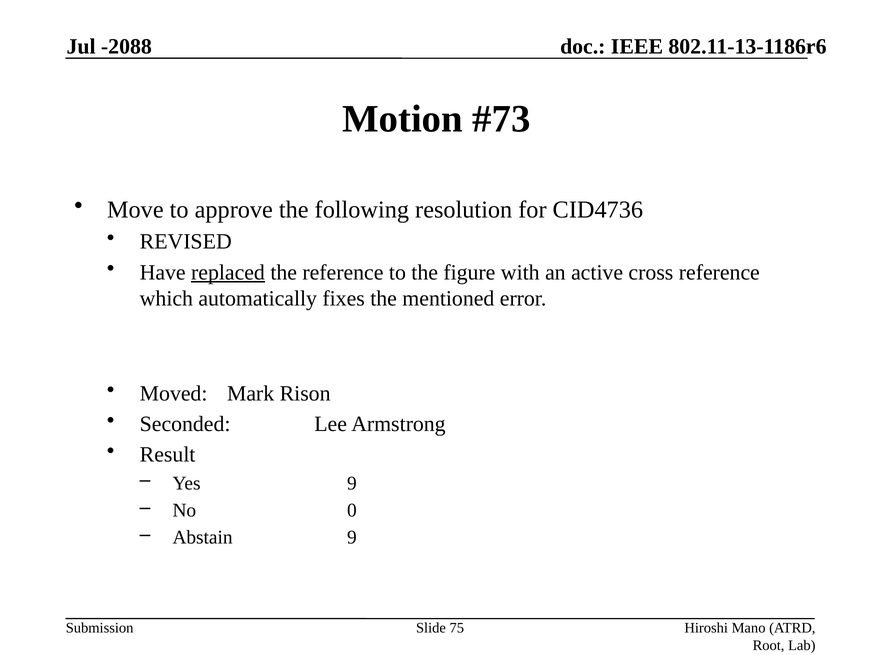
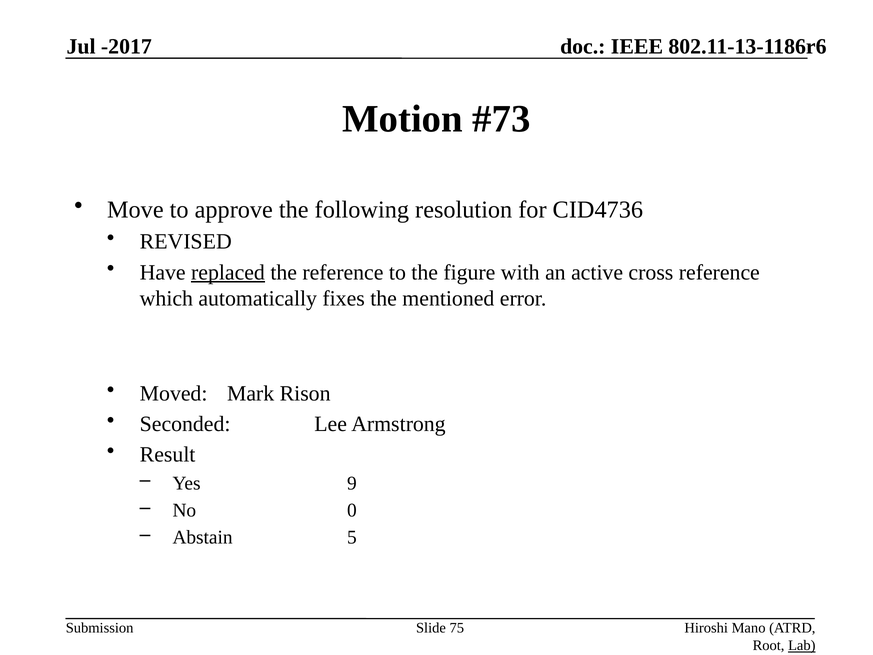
-2088: -2088 -> -2017 (126, 47)
Abstain 9: 9 -> 5 (352, 537)
Lab underline: none -> present (802, 645)
